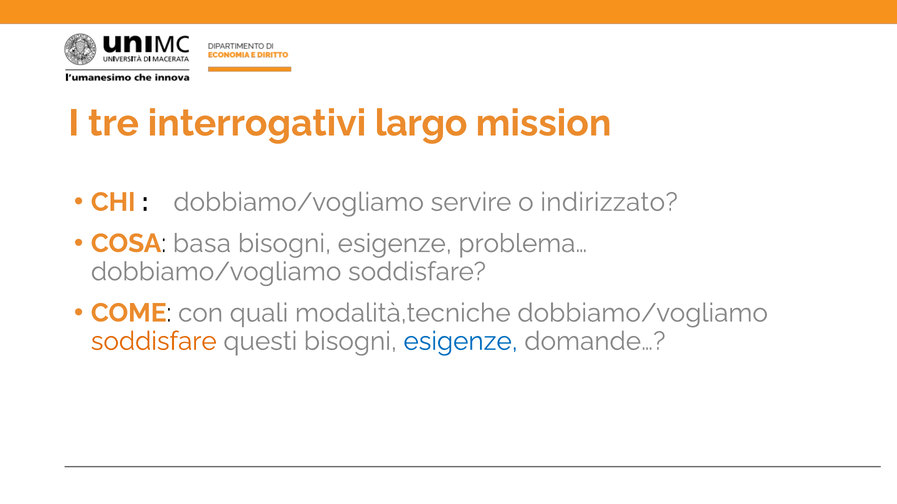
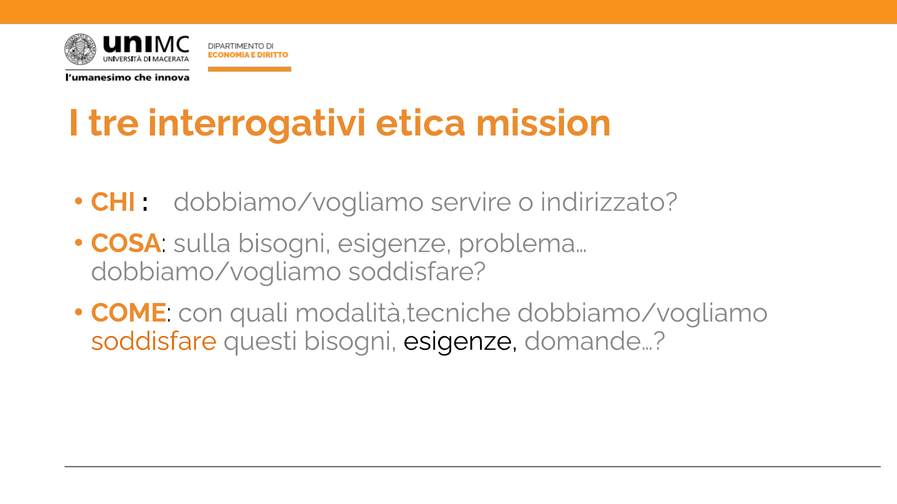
largo: largo -> etica (421, 123)
basa: basa -> sulla (202, 244)
esigenze colour: blue -> black (461, 342)
